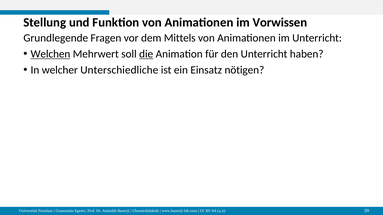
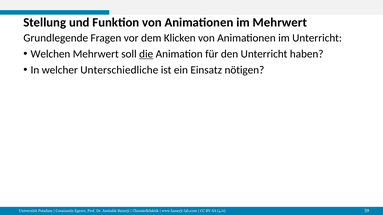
im Vorwissen: Vorwissen -> Mehrwert (280, 23)
Mittels: Mittels -> Klicken (180, 38)
Welchen underline: present -> none (50, 54)
